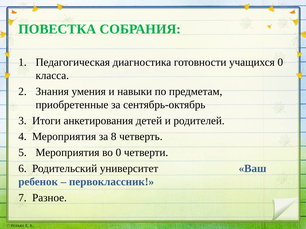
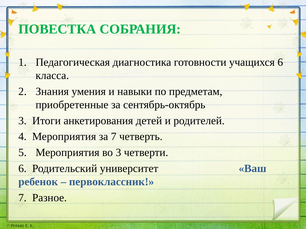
учащихся 0: 0 -> 6 (280, 62)
за 8: 8 -> 7 (114, 137)
во 0: 0 -> 3 (118, 153)
